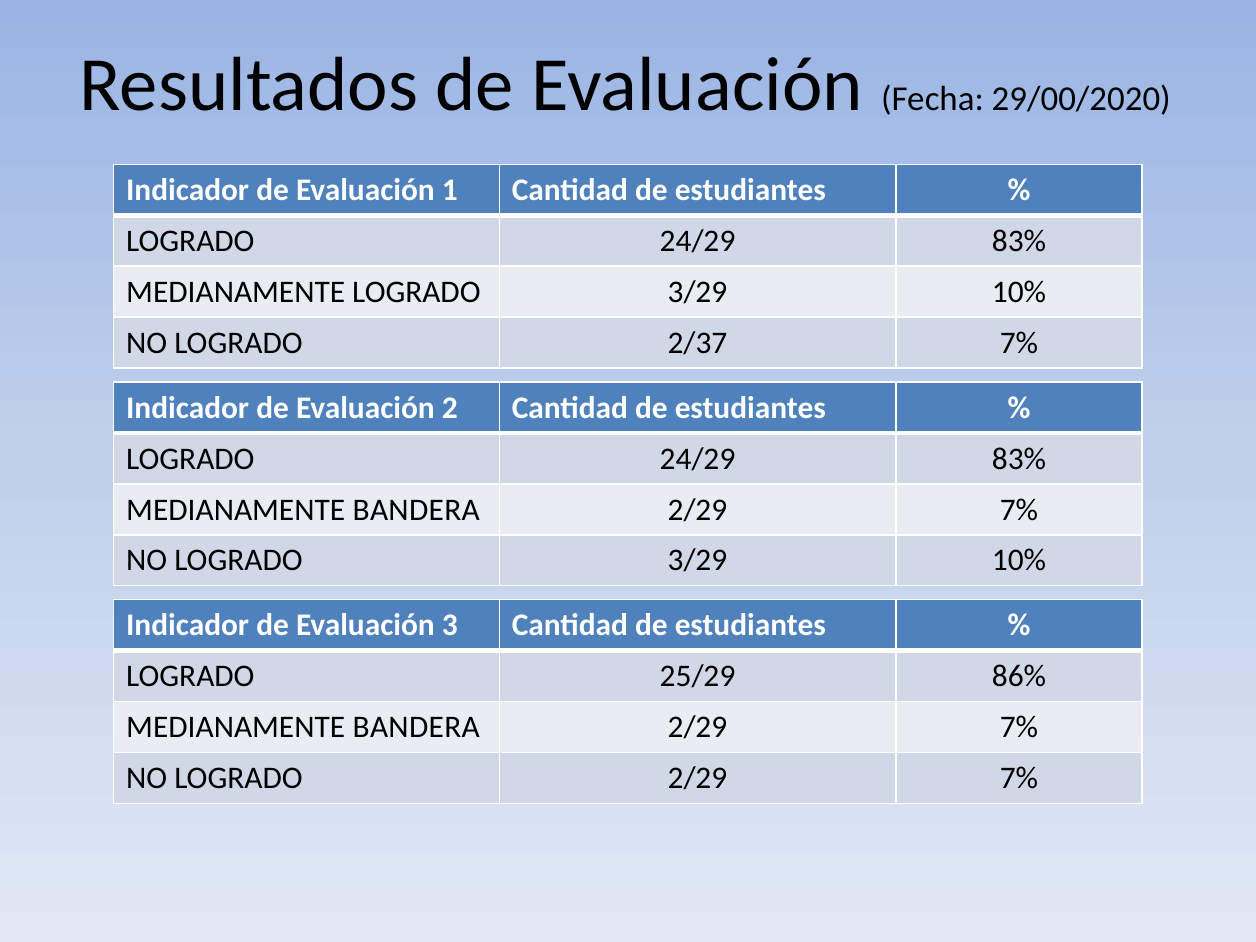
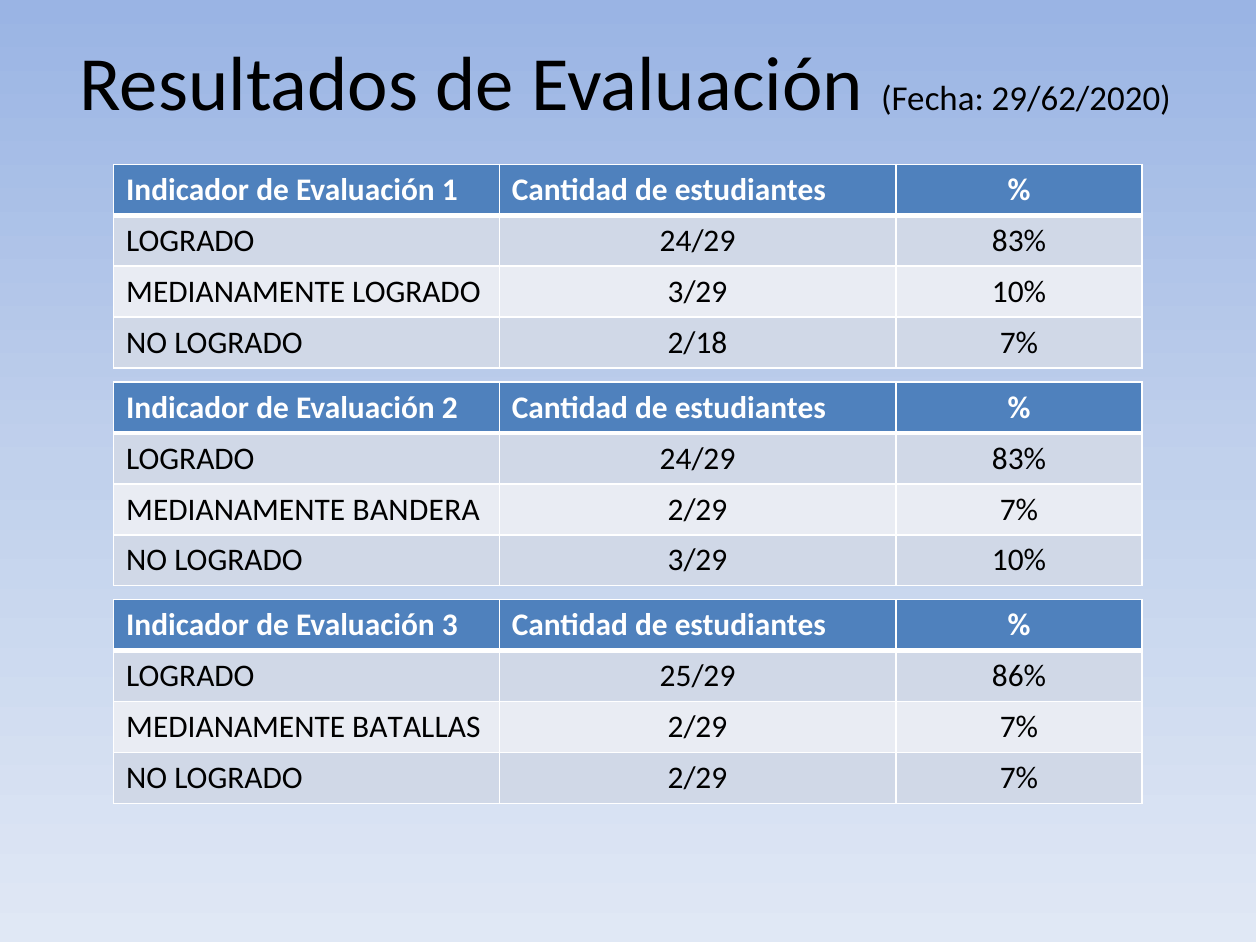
29/00/2020: 29/00/2020 -> 29/62/2020 (1081, 99)
2/37: 2/37 -> 2/18 (697, 343)
BANDERA: BANDERA -> BATALLAS (416, 727)
